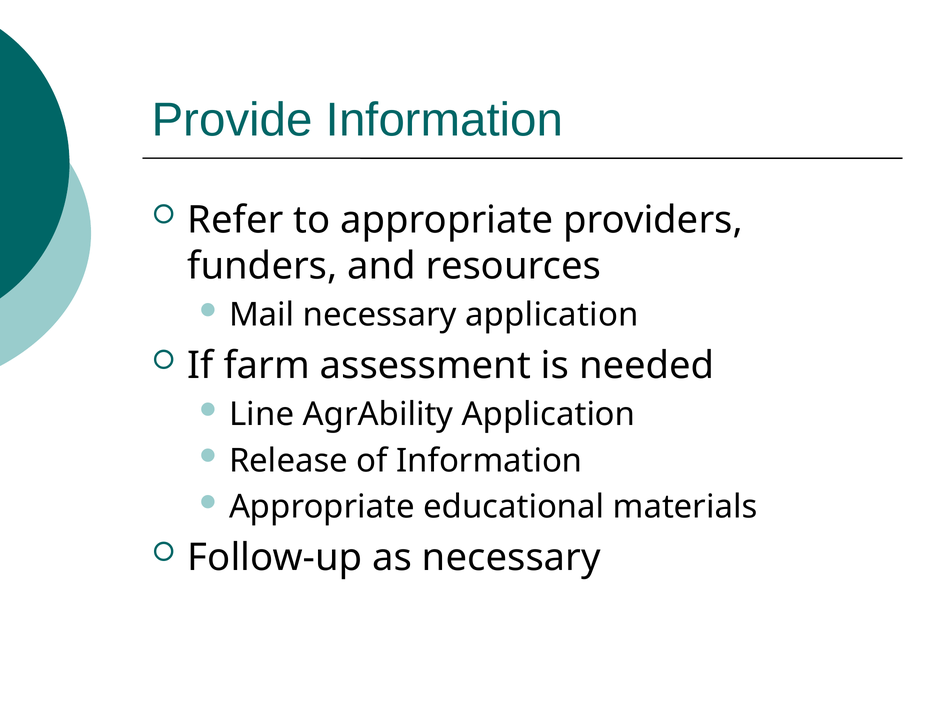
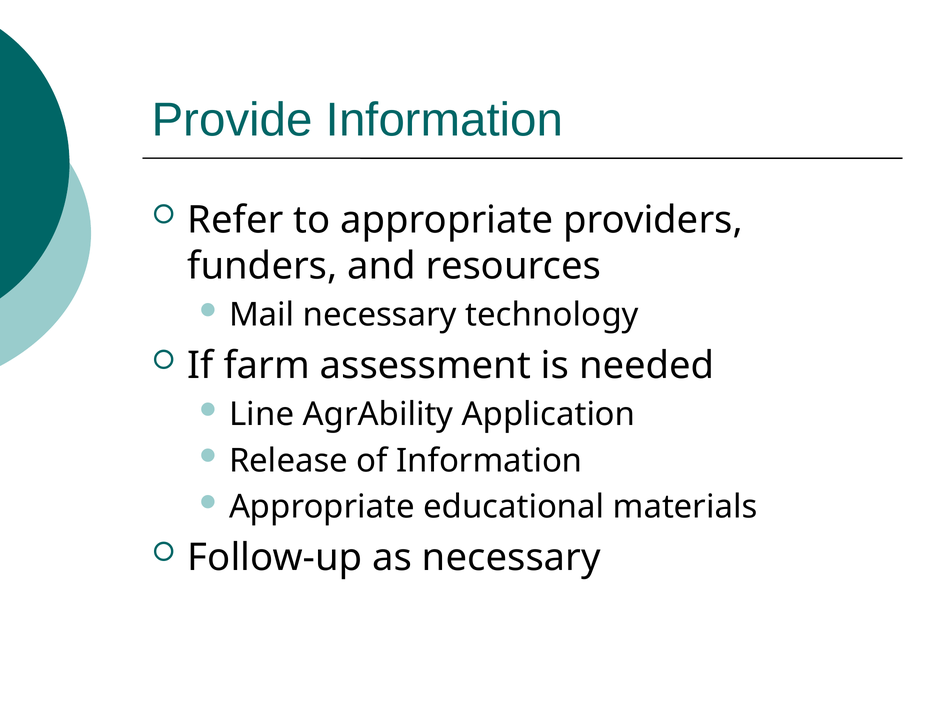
necessary application: application -> technology (552, 315)
